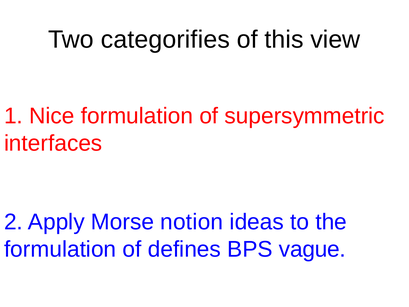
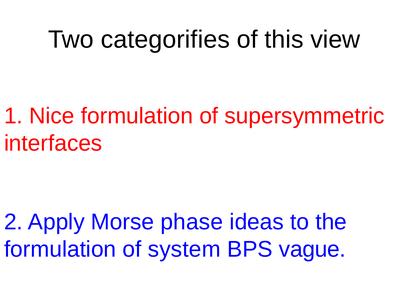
notion: notion -> phase (192, 222)
defines: defines -> system (184, 249)
